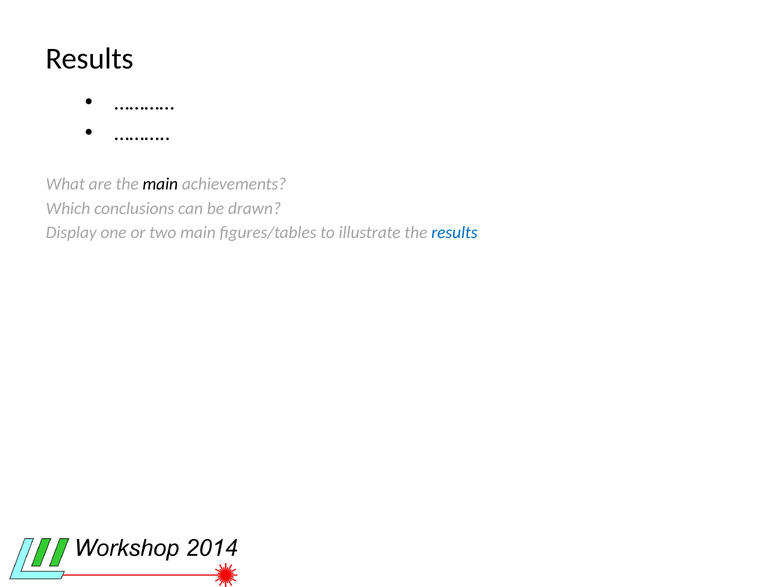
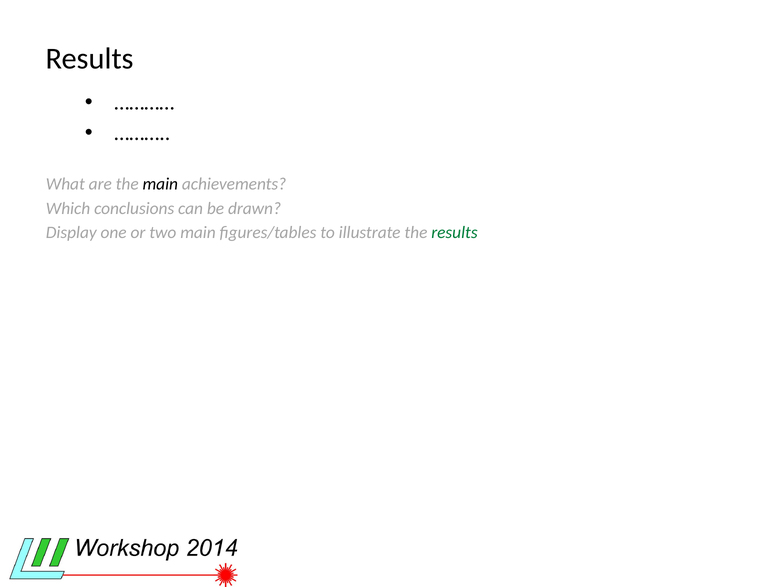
results colour: blue -> green (454, 233)
